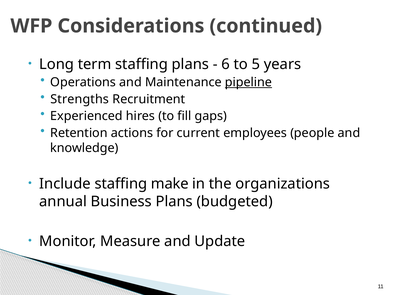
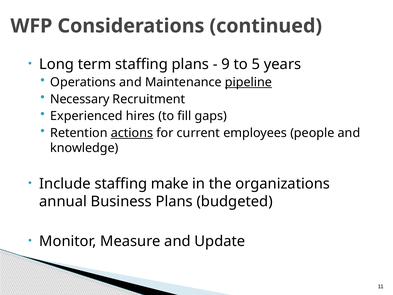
6: 6 -> 9 (226, 64)
Strengths: Strengths -> Necessary (80, 99)
actions underline: none -> present (132, 133)
